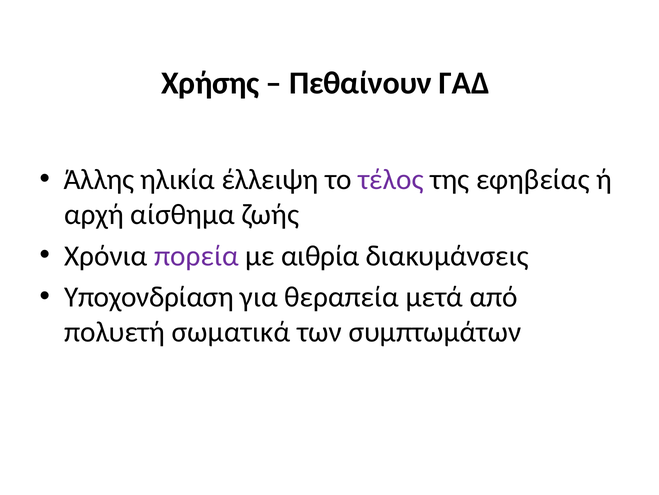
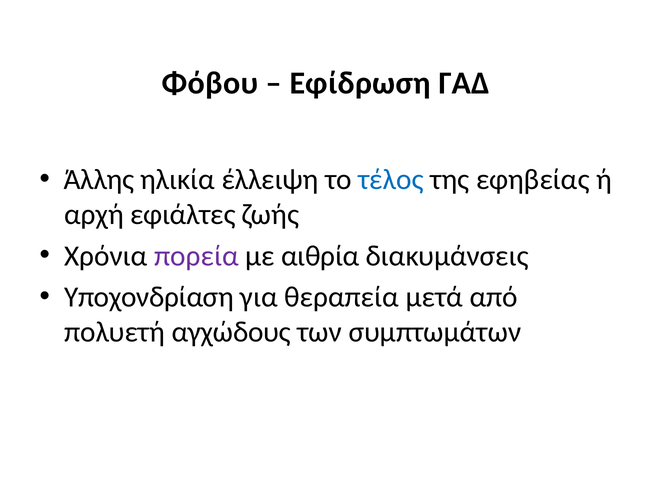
Χρήσης: Χρήσης -> Φόβου (210, 83)
Πεθαίνουν: Πεθαίνουν -> Εφίδρωση (360, 83)
τέλος colour: purple -> blue (391, 179)
αίσθημα: αίσθημα -> εφιάλτες (183, 214)
σωματικά: σωματικά -> αγχώδους (231, 332)
